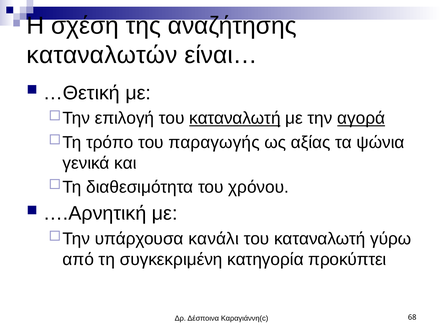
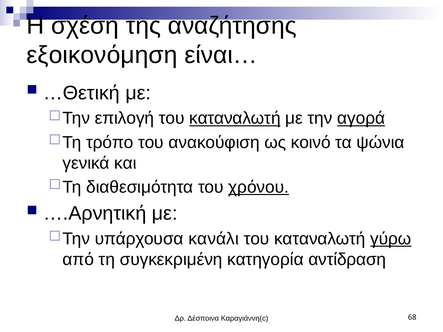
καταναλωτών: καταναλωτών -> εξοικονόμηση (102, 55)
παραγωγής: παραγωγής -> ανακούφιση (214, 143)
αξίας: αξίας -> κοινό (311, 143)
χρόνου underline: none -> present (259, 187)
γύρω underline: none -> present (391, 239)
προκύπτει: προκύπτει -> αντίδραση (347, 260)
